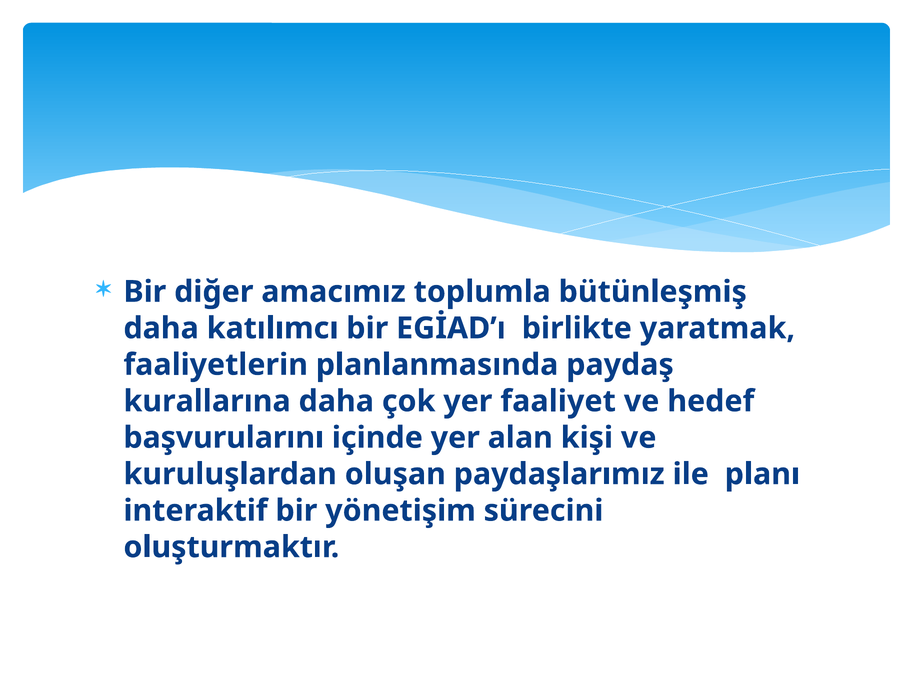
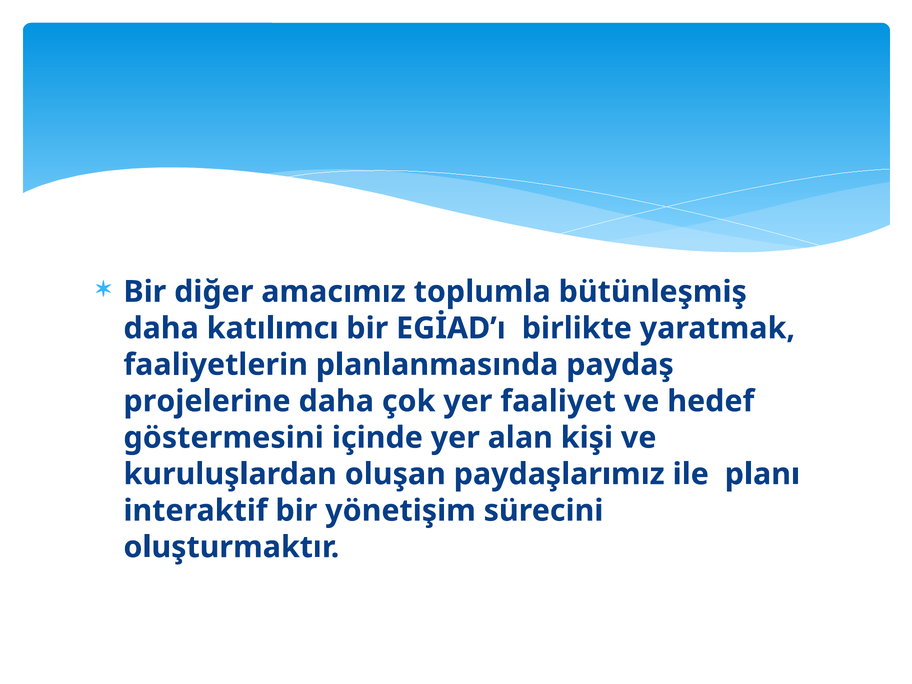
kurallarına: kurallarına -> projelerine (207, 401)
başvurularını: başvurularını -> göstermesini (224, 438)
